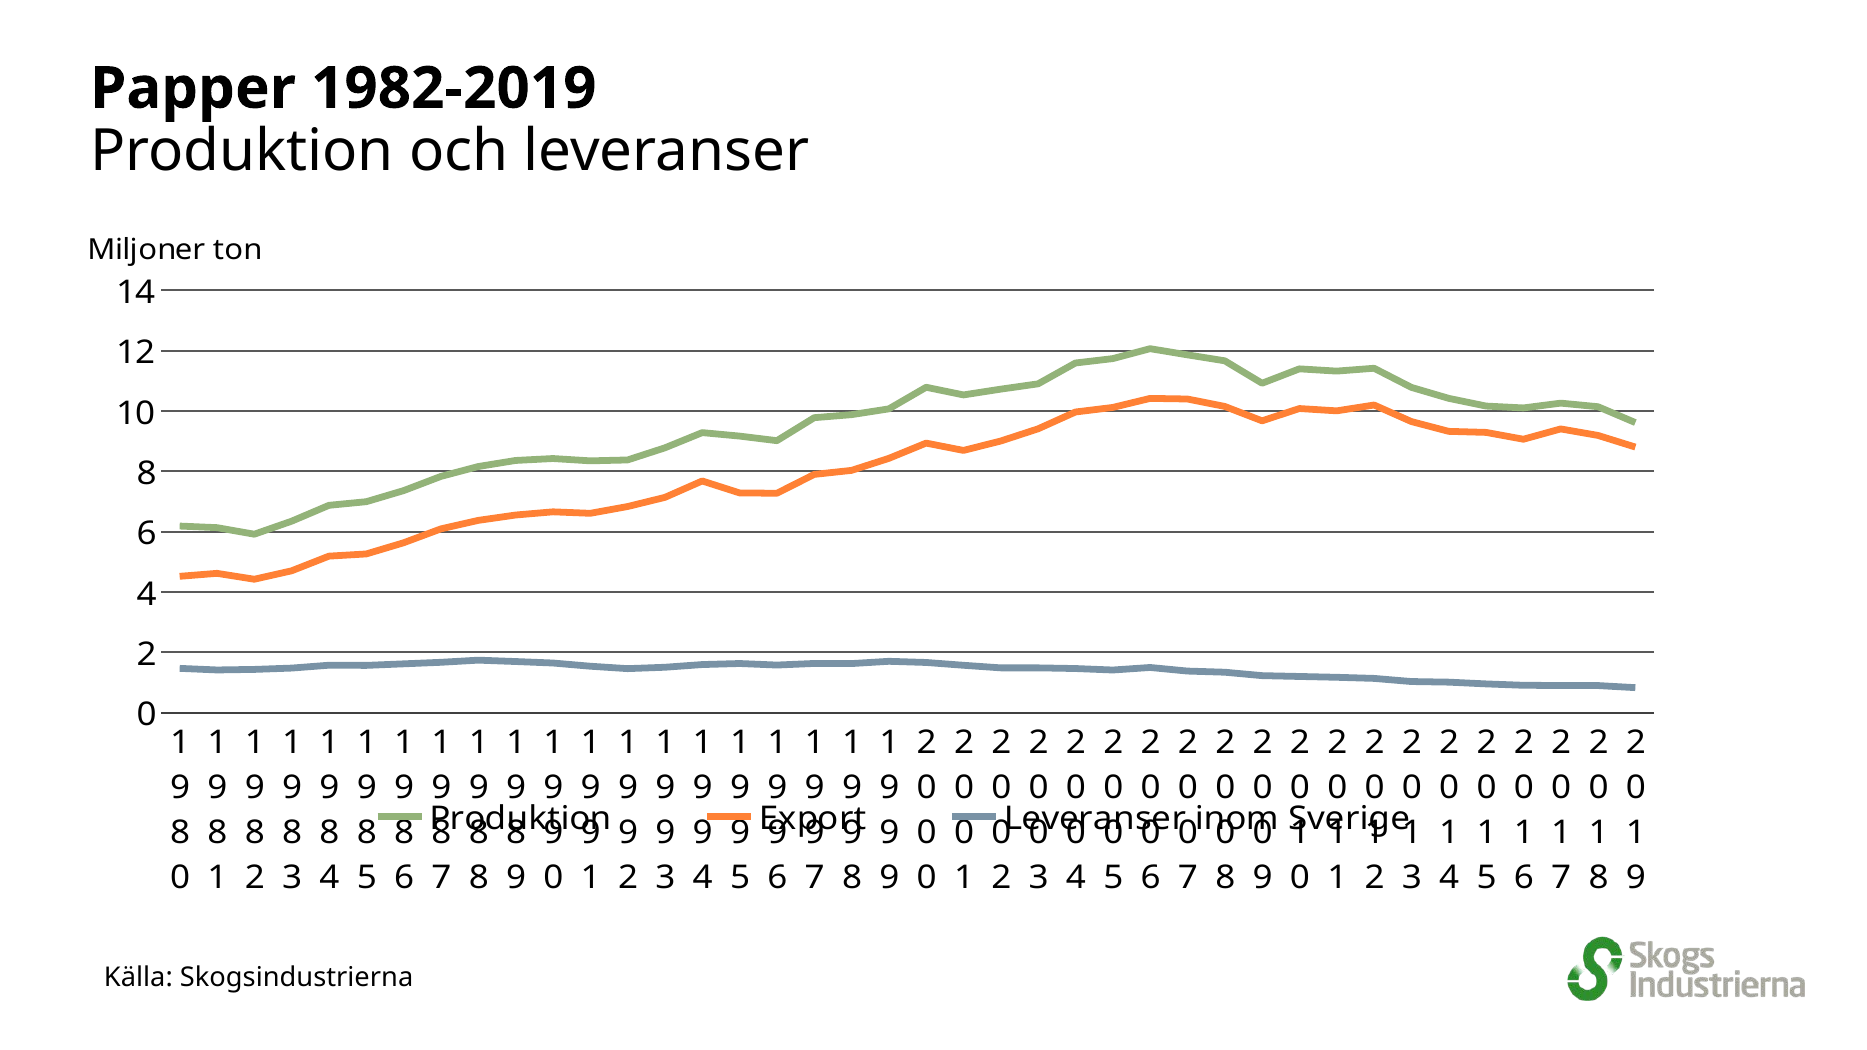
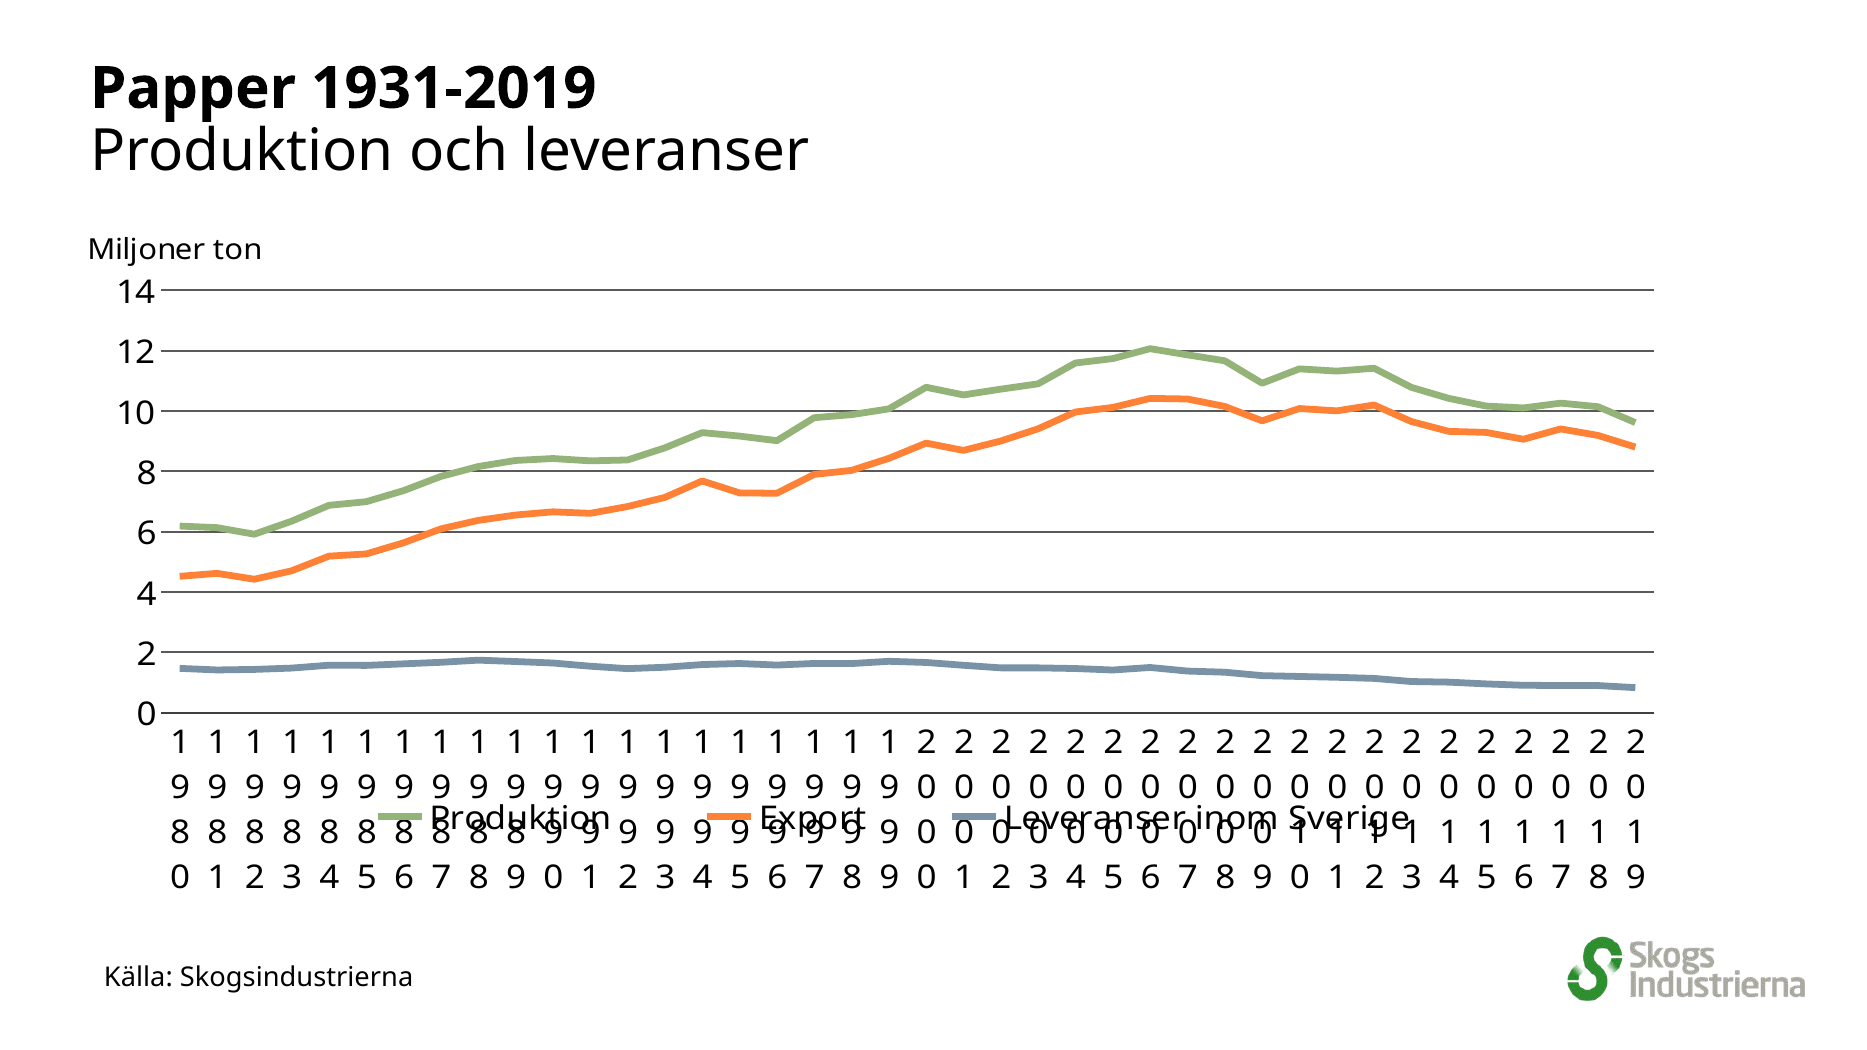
1982-2019: 1982-2019 -> 1931-2019 (454, 89)
